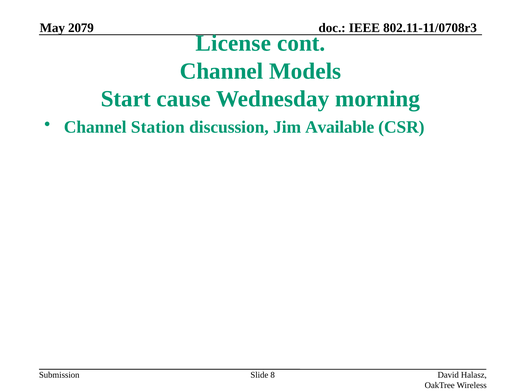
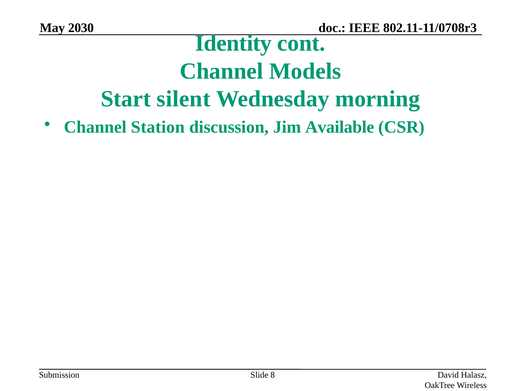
2079: 2079 -> 2030 (81, 28)
License: License -> Identity (234, 43)
cause: cause -> silent (184, 99)
